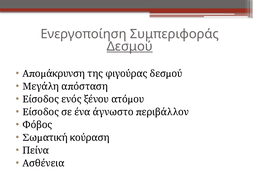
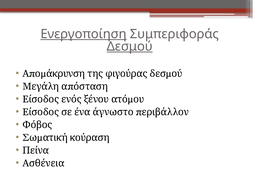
Ενεργοποίηση underline: none -> present (83, 34)
